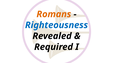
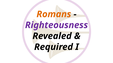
Righteousness colour: blue -> purple (56, 25)
